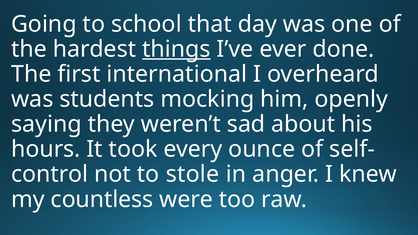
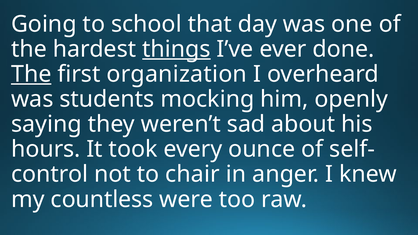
The underline: none -> present (31, 74)
international: international -> organization (177, 74)
stole: stole -> chair (193, 174)
